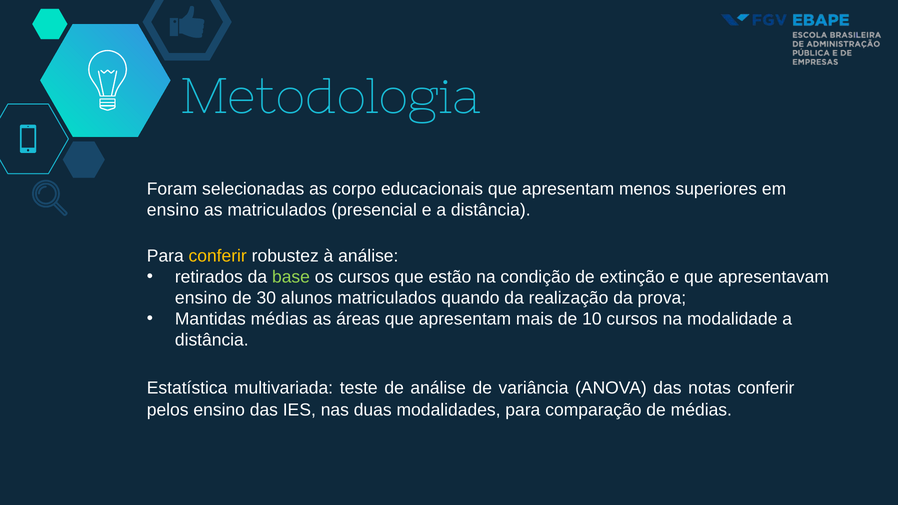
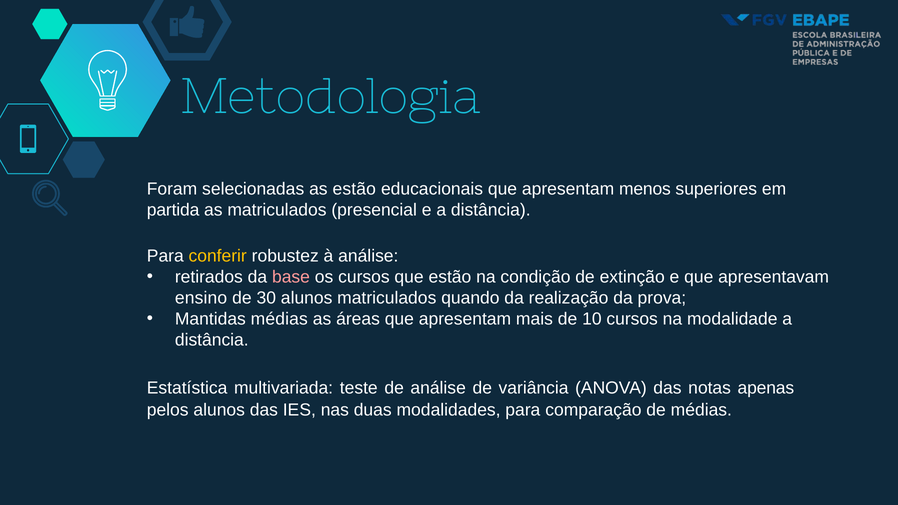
as corpo: corpo -> estão (354, 189)
ensino: ensino -> partida (173, 210)
base colour: light green -> pink (291, 277)
notas conferir: conferir -> apenas (766, 388)
pelos ensino: ensino -> alunos (219, 410)
